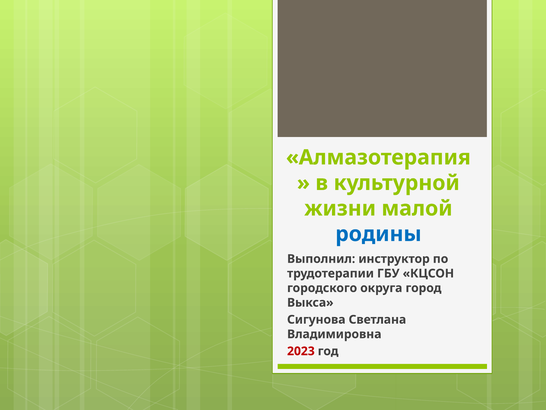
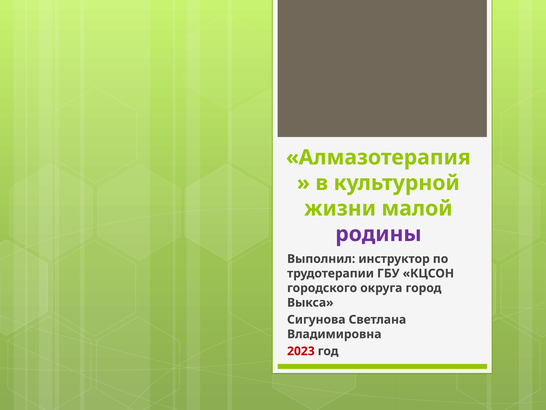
родины colour: blue -> purple (378, 234)
